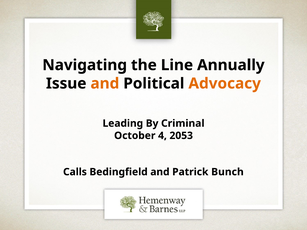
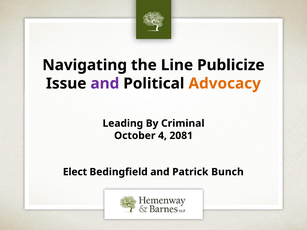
Annually: Annually -> Publicize (231, 65)
and colour: orange -> purple (105, 84)
2053: 2053 -> 2081 (181, 136)
Calls: Calls -> Elect (75, 172)
